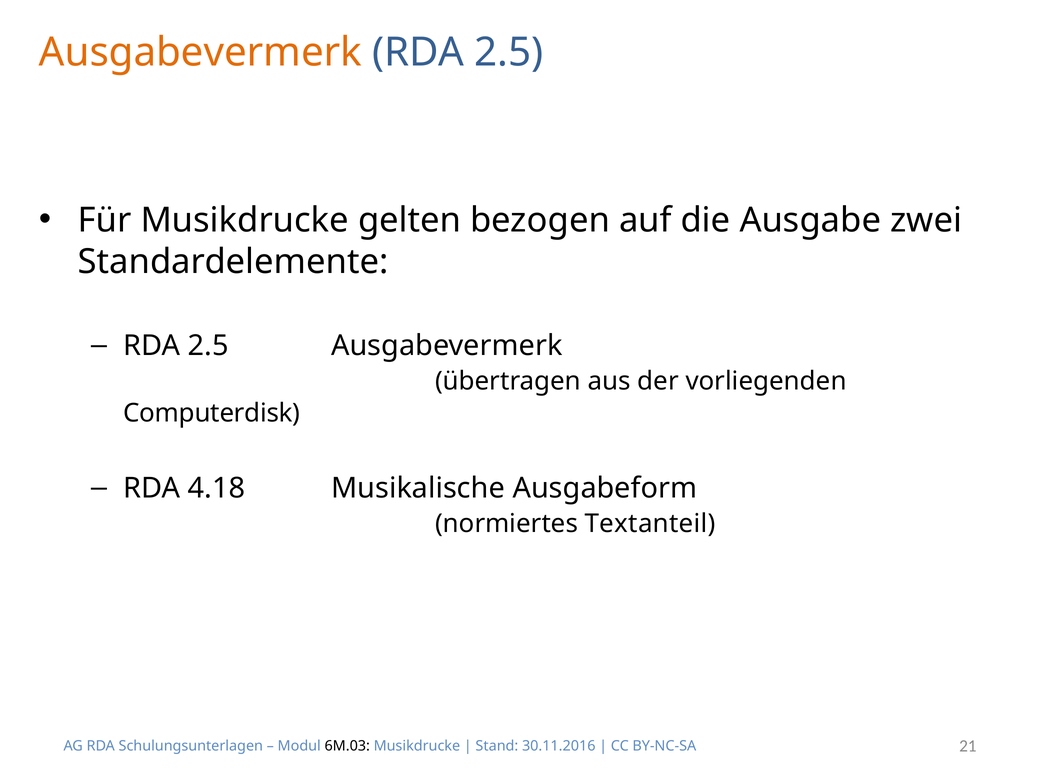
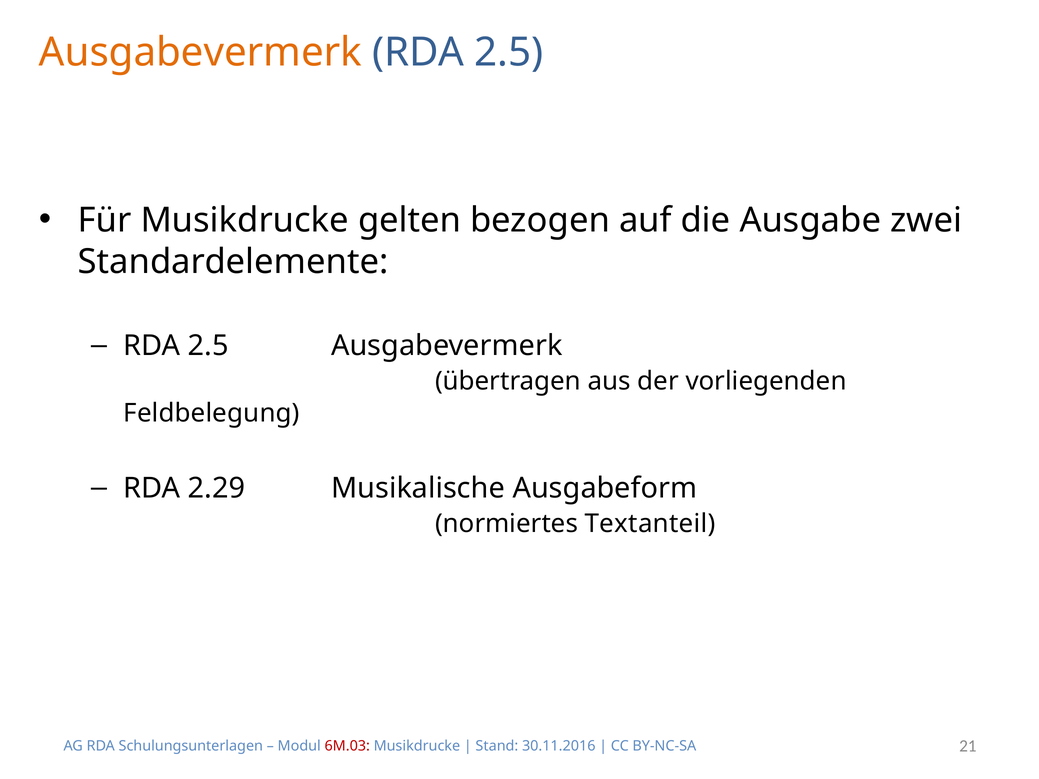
Computerdisk: Computerdisk -> Feldbelegung (212, 413)
4.18: 4.18 -> 2.29 (217, 488)
6M.03 colour: black -> red (347, 746)
